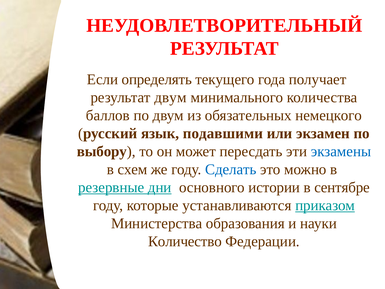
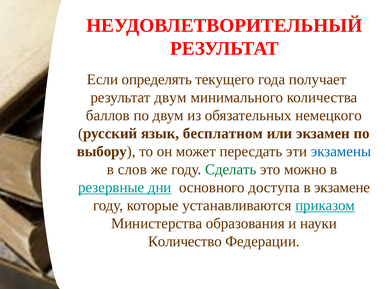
подавшими: подавшими -> бесплатном (223, 133)
схем: схем -> слов (132, 169)
Сделать colour: blue -> green (231, 169)
истории: истории -> доступа (274, 187)
сентябре: сентябре -> экзамене (342, 187)
